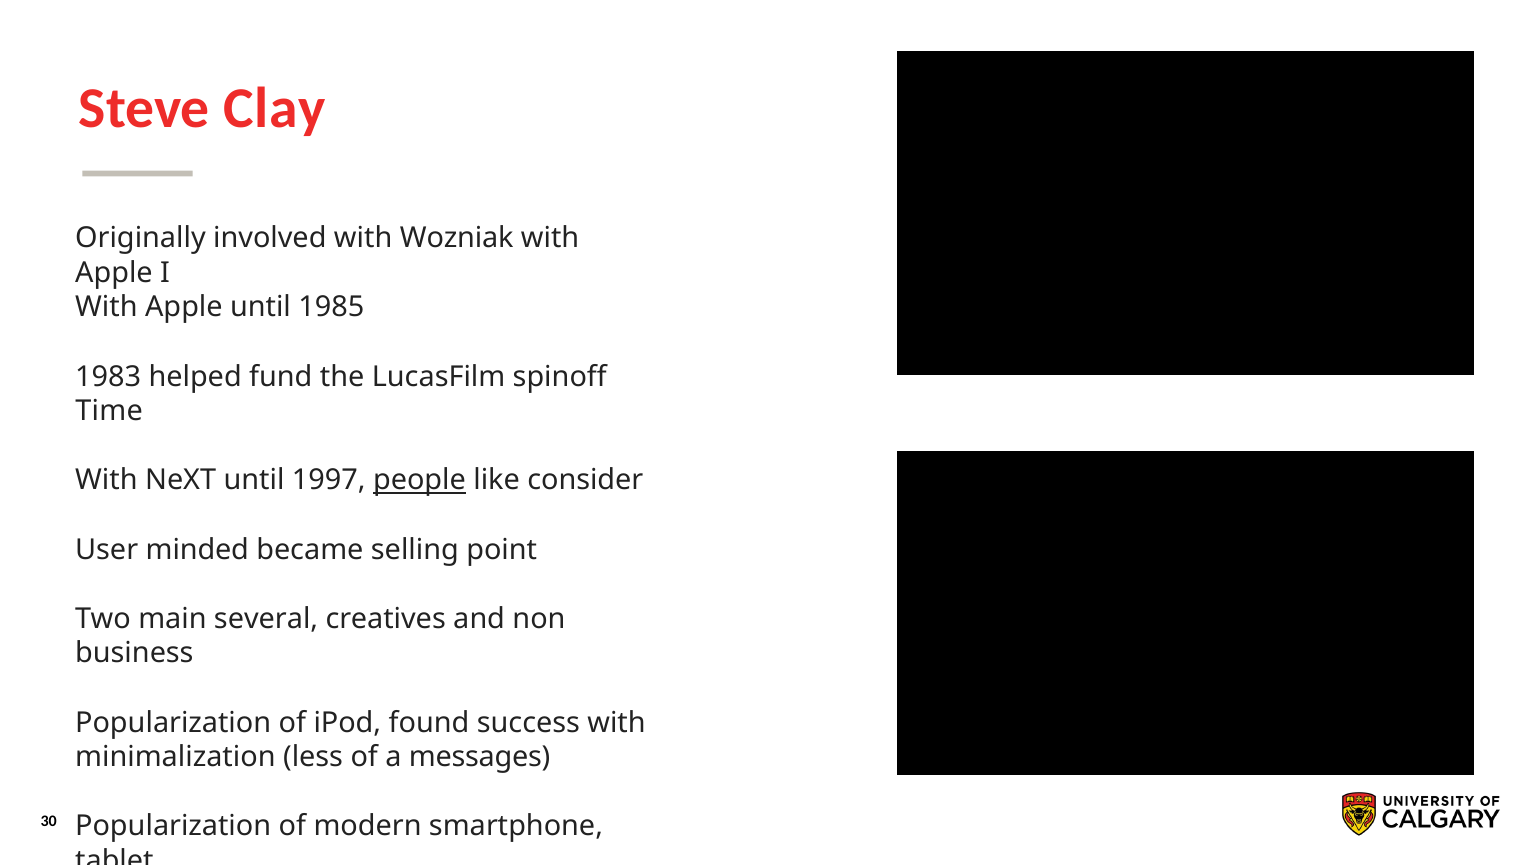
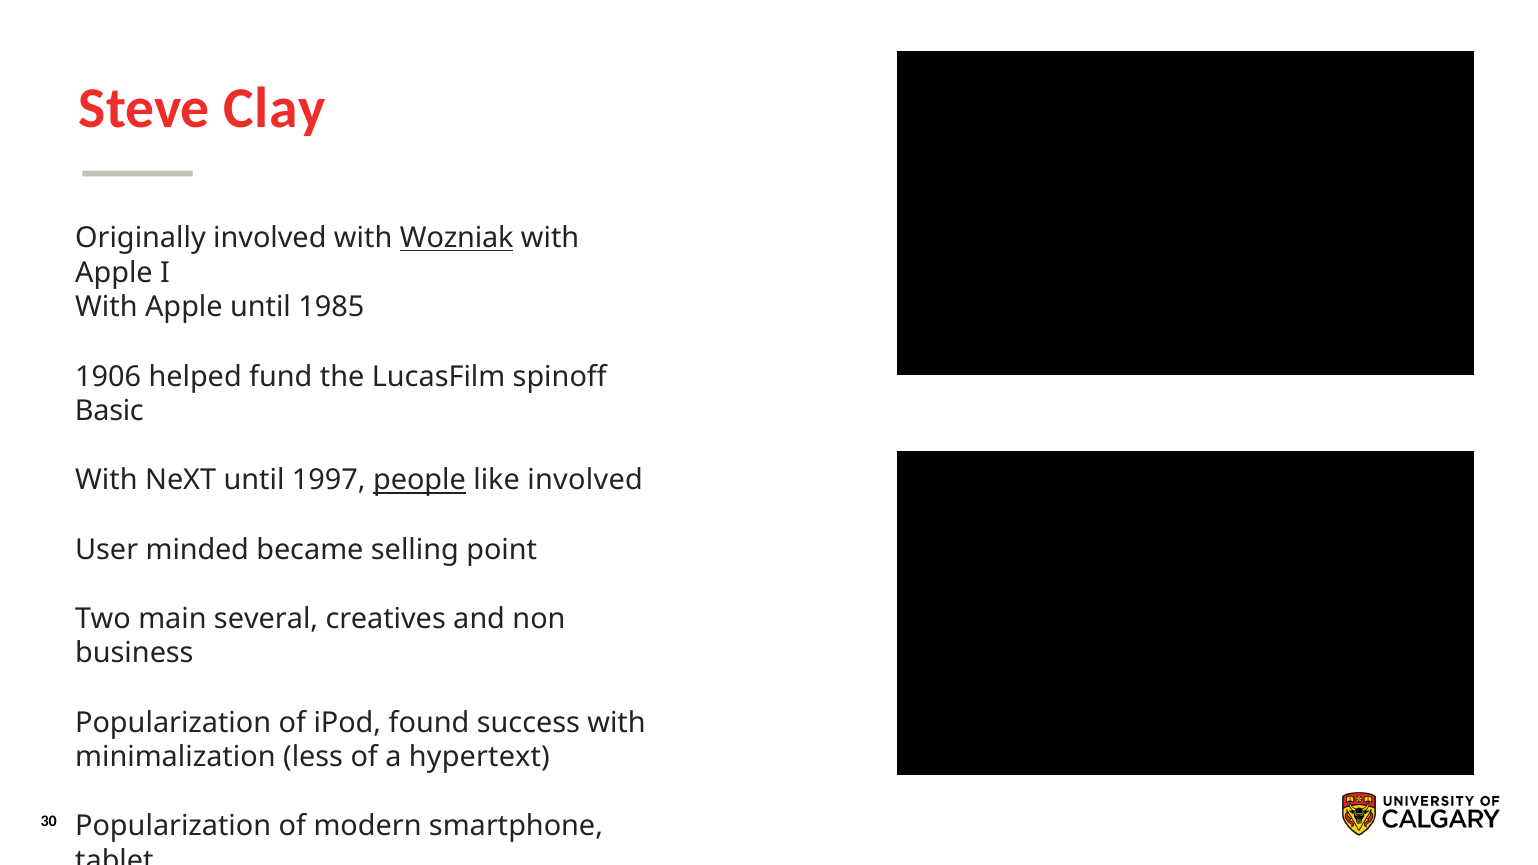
Wozniak underline: none -> present (457, 238)
1983: 1983 -> 1906 (108, 377)
Time: Time -> Basic (109, 411)
like consider: consider -> involved (585, 480)
messages: messages -> hypertext (479, 757)
